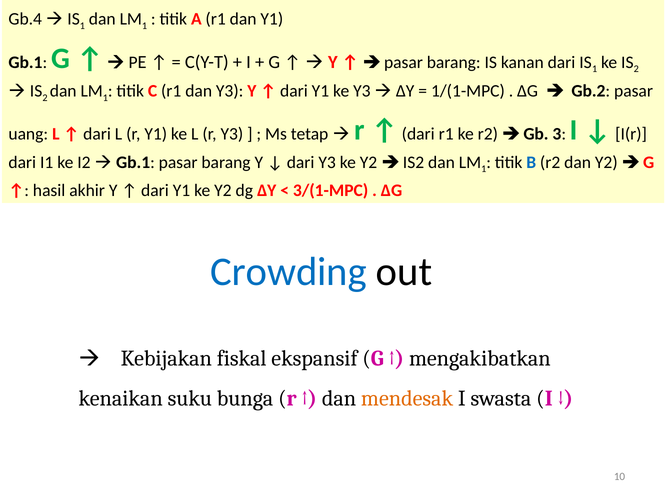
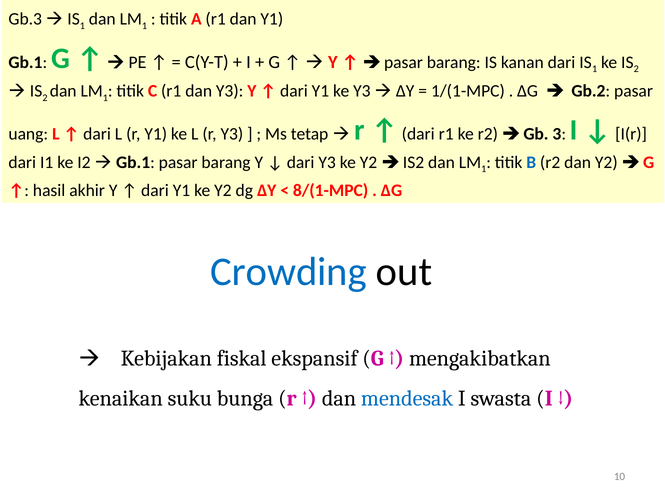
Gb.4: Gb.4 -> Gb.3 (25, 19)
3/(1-MPC: 3/(1-MPC -> 8/(1-MPC (331, 190)
mendesak colour: orange -> blue (407, 398)
